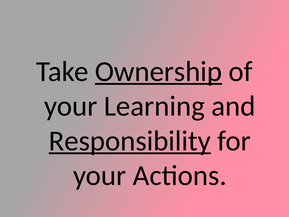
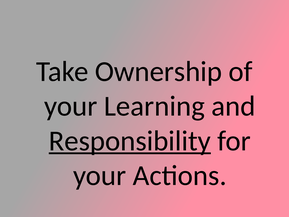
Ownership underline: present -> none (158, 71)
